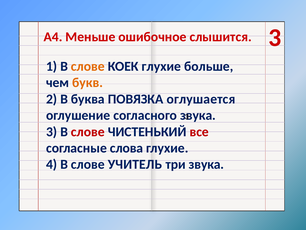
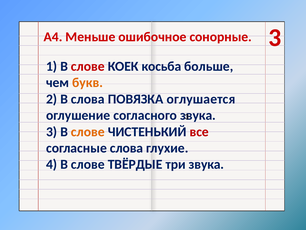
слышится: слышится -> сонорные (221, 37)
слове colour: orange -> red (88, 66)
КОЕК глухие: глухие -> косьба (161, 66)
В буква: буква -> слова (88, 99)
слове colour: red -> orange (88, 131)
УЧИТЕЛЬ: УЧИТЕЛЬ -> ТВЁРДЫЕ (135, 164)
